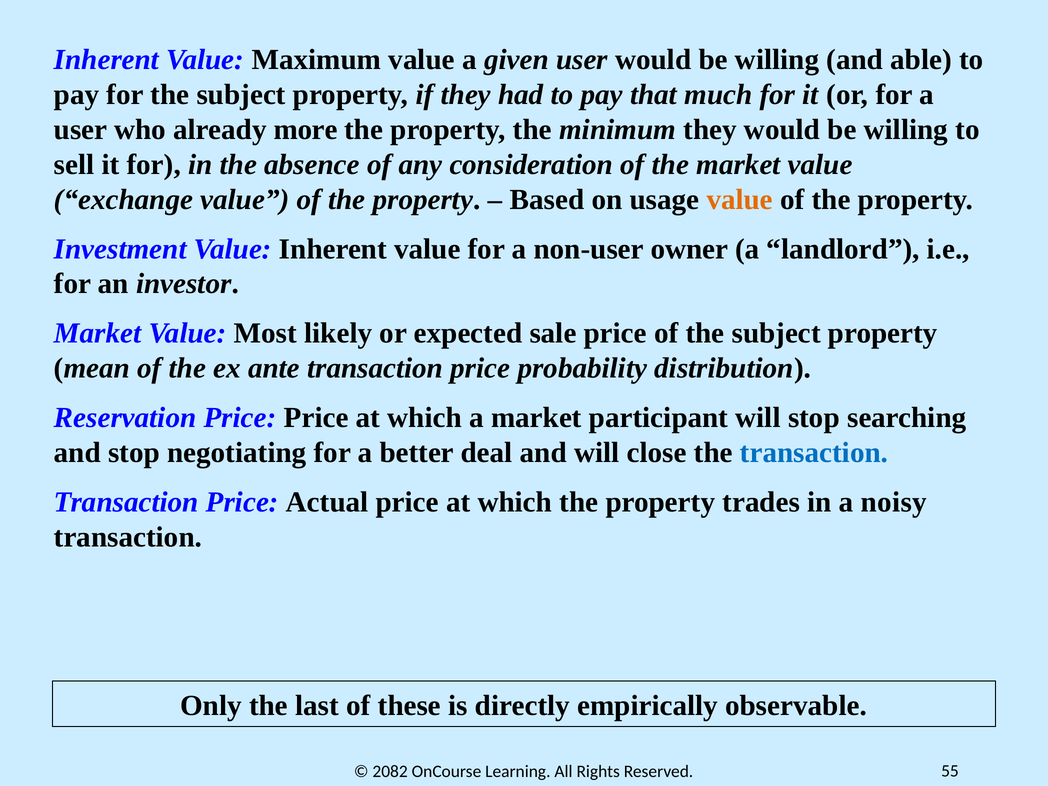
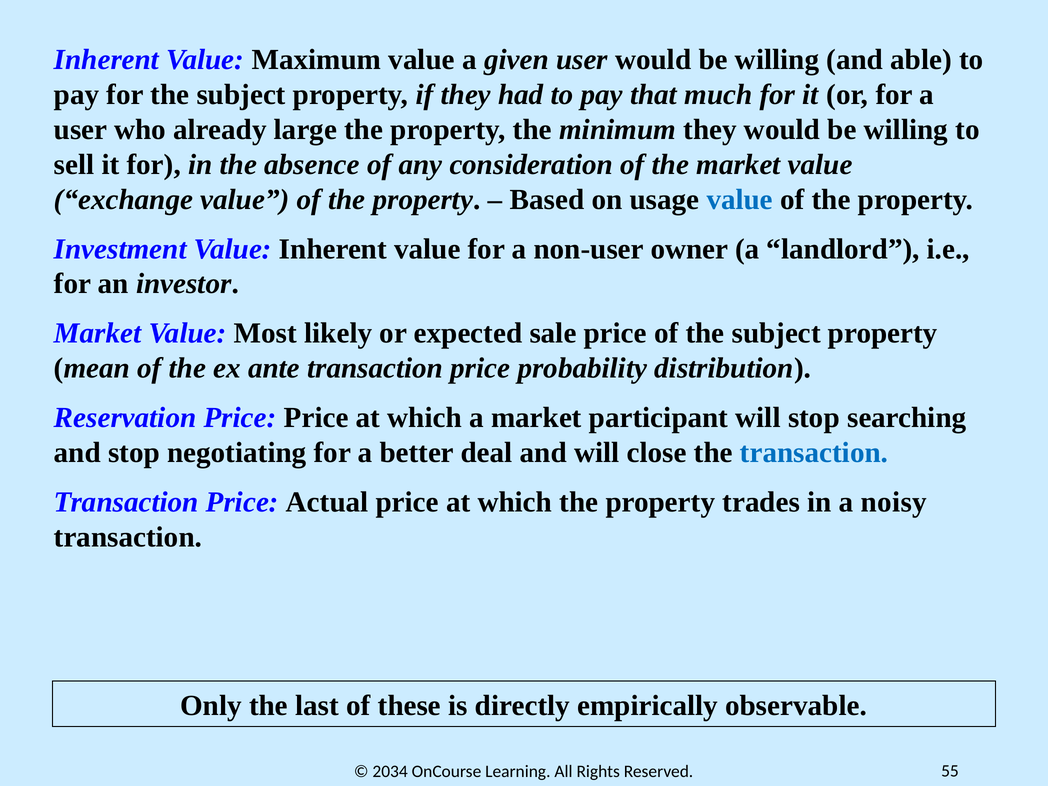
more: more -> large (305, 130)
value colour: orange -> blue (740, 199)
2082: 2082 -> 2034 (390, 771)
